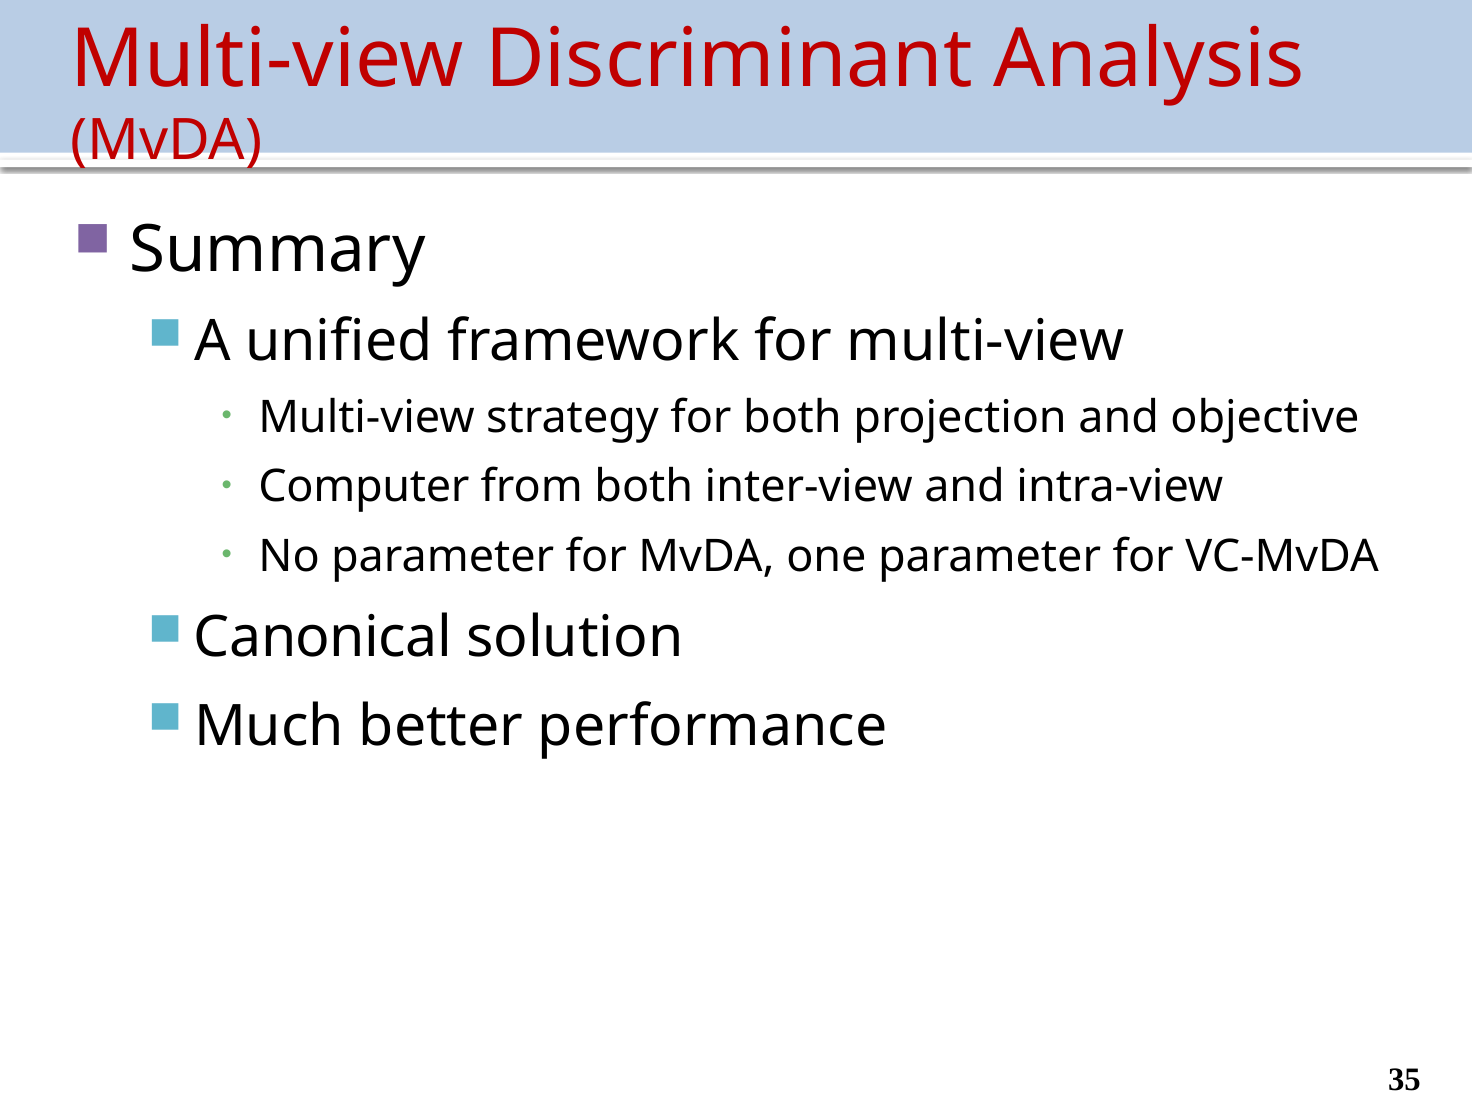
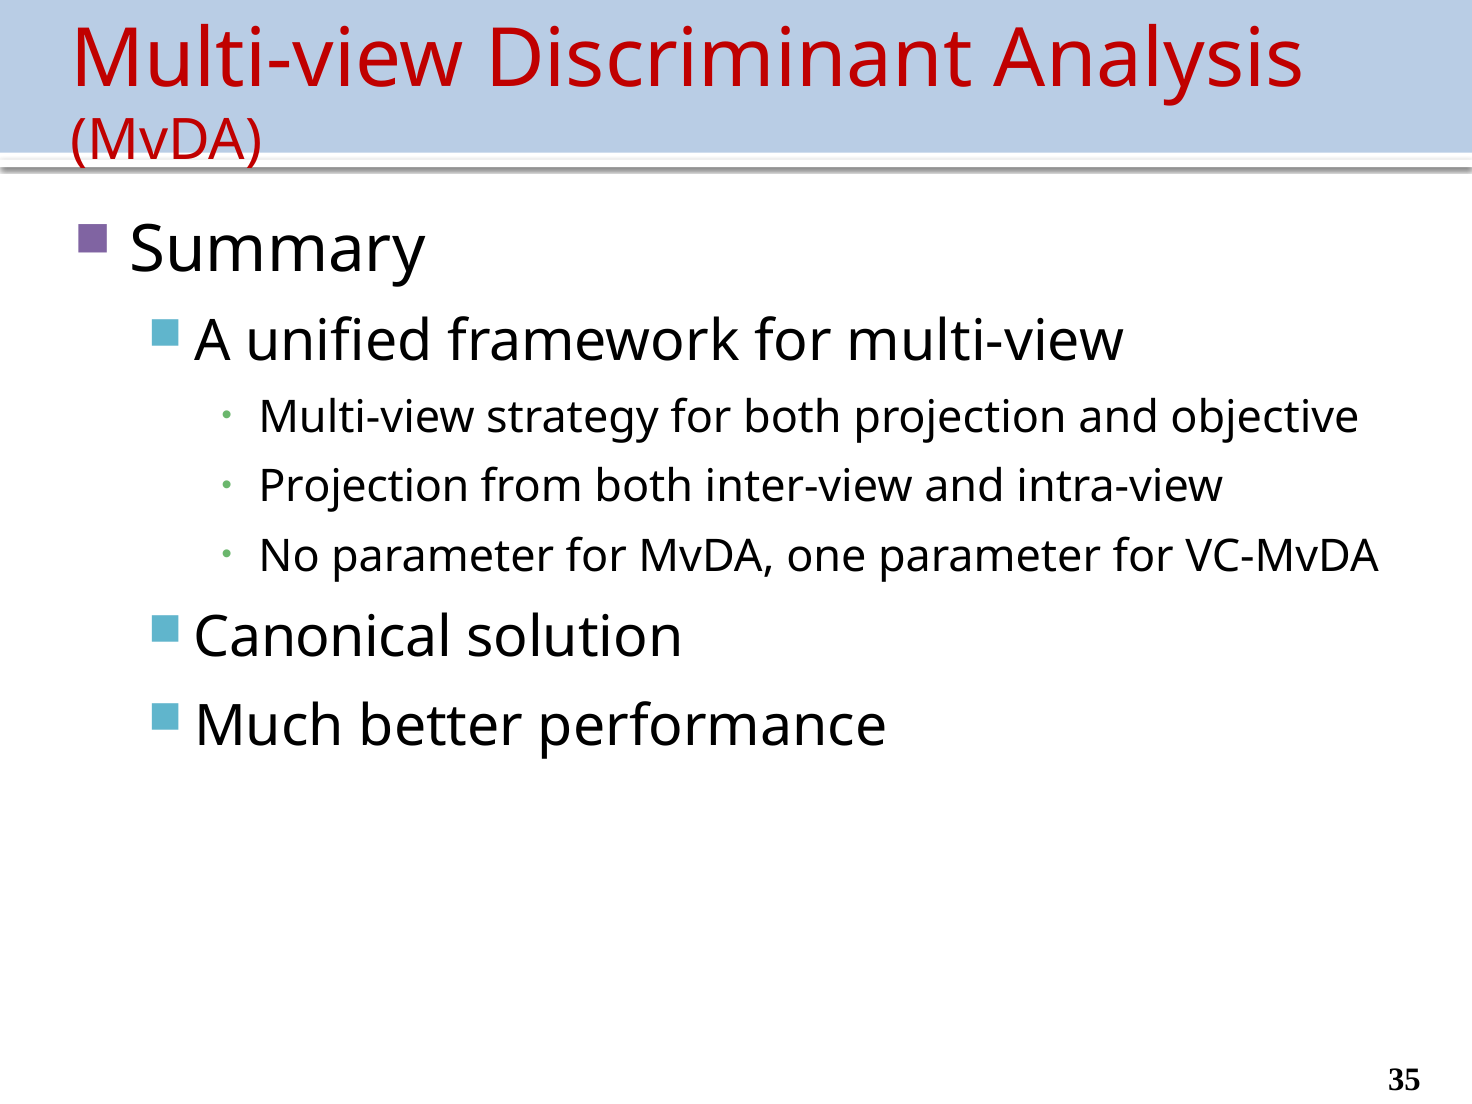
Computer: Computer -> Projection (364, 487)
